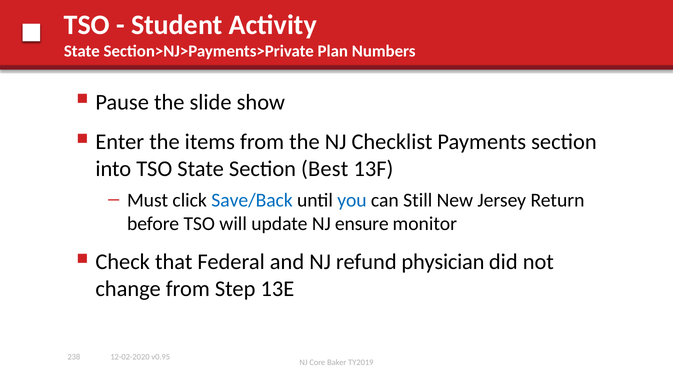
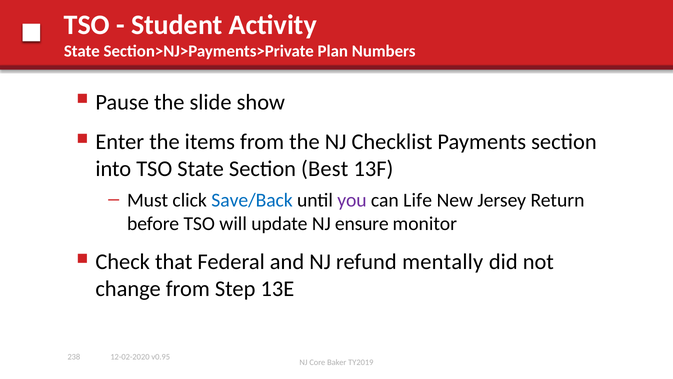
you colour: blue -> purple (352, 200)
Still: Still -> Life (418, 200)
physician: physician -> mentally (443, 262)
